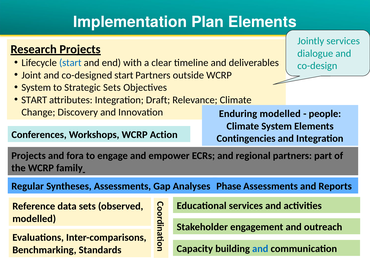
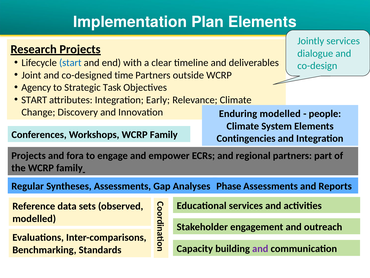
co-designed start: start -> time (124, 75)
System: System -> Agency (36, 87)
Strategic Sets: Sets -> Task (112, 87)
Draft: Draft -> Early (158, 100)
Workshops WCRP Action: Action -> Family (164, 135)
and colour: blue -> purple (260, 248)
